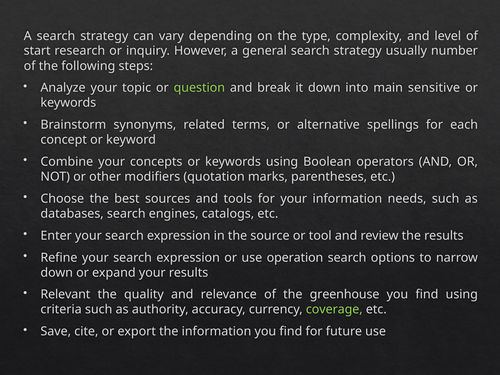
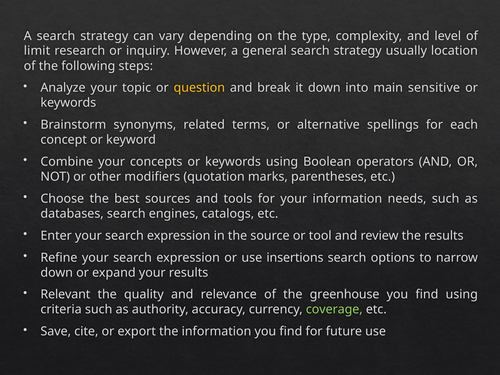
start: start -> limit (37, 51)
number: number -> location (454, 51)
question colour: light green -> yellow (199, 88)
operation: operation -> insertions (295, 258)
